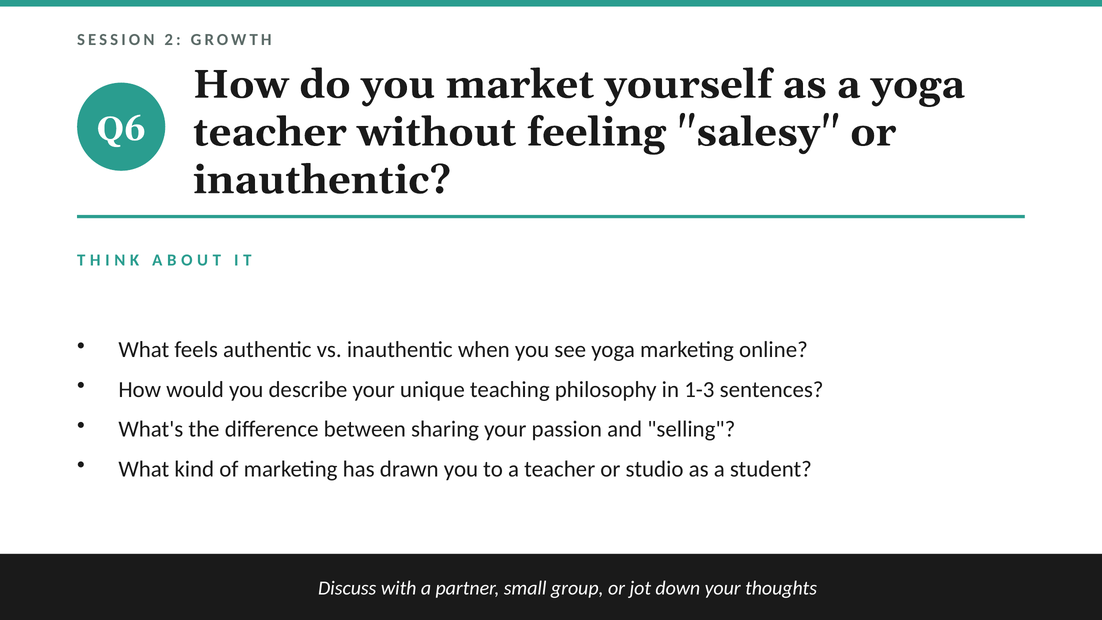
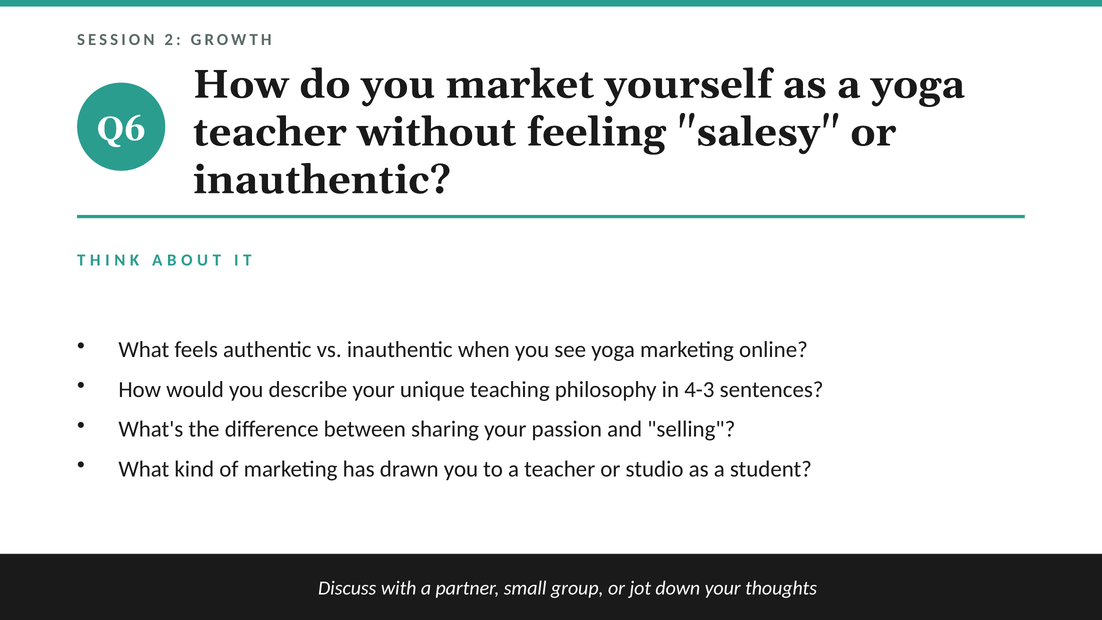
1-3: 1-3 -> 4-3 (699, 389)
